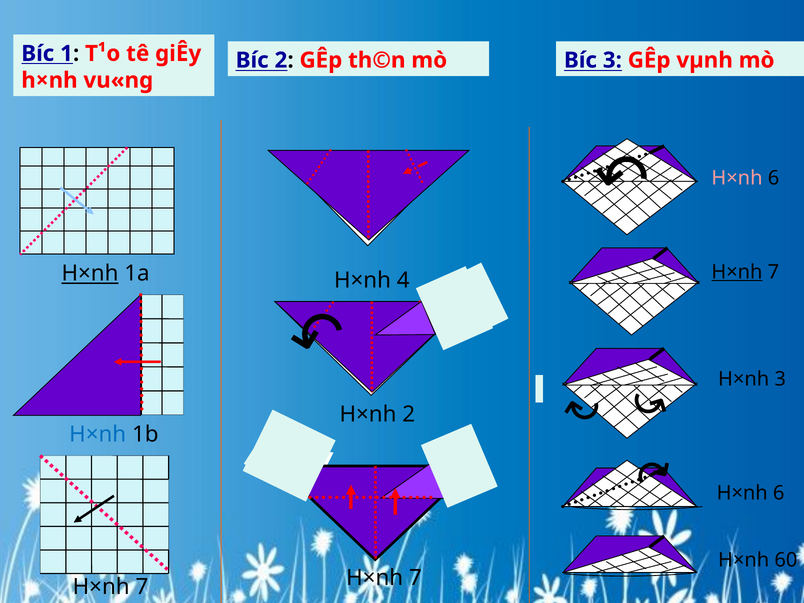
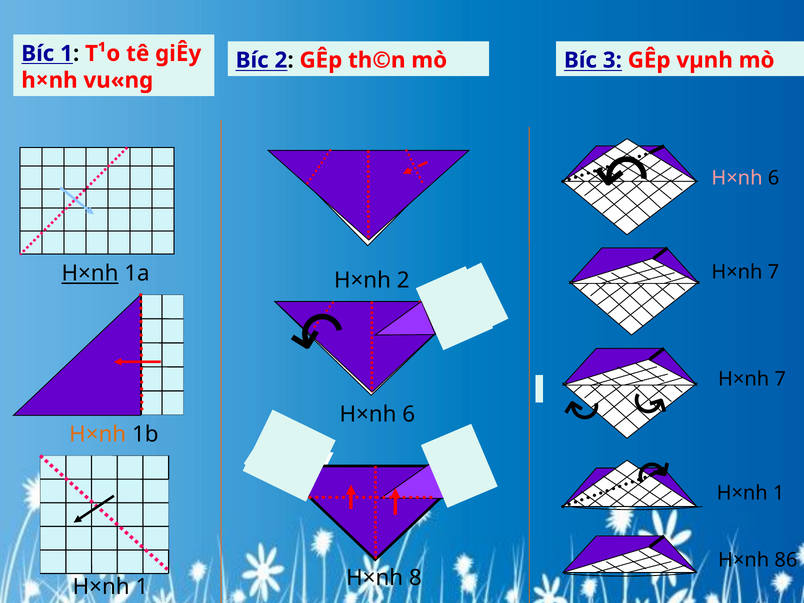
H×nh underline: present -> none (737, 272)
4: 4 -> 2 (403, 280)
3: 3 -> 7 (780, 379)
2: 2 -> 6 (409, 414)
H×nh colour: blue -> orange (98, 434)
6: 6 -> 1 (779, 493)
60: 60 -> 86 (786, 560)
7: 7 -> 8 (415, 578)
7: 7 -> 1 (142, 587)
